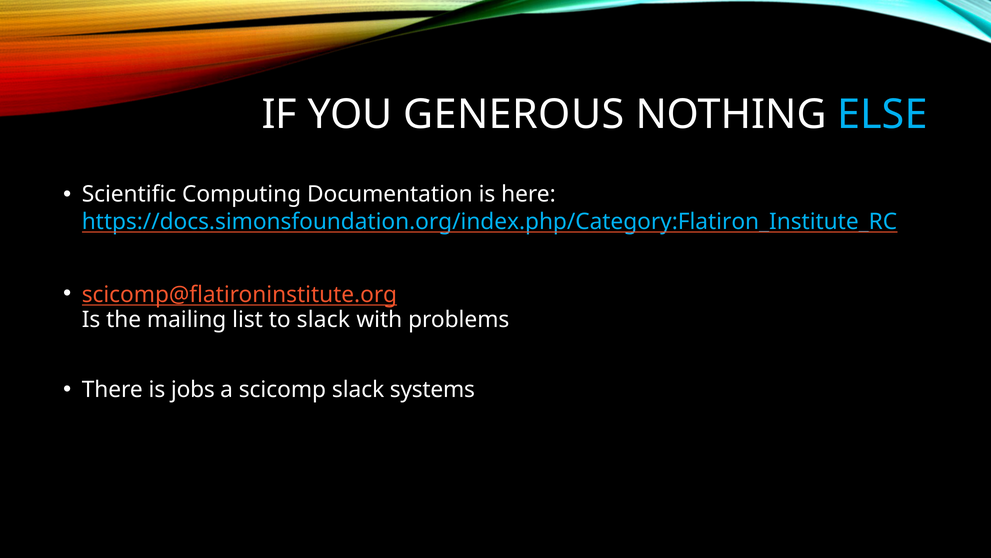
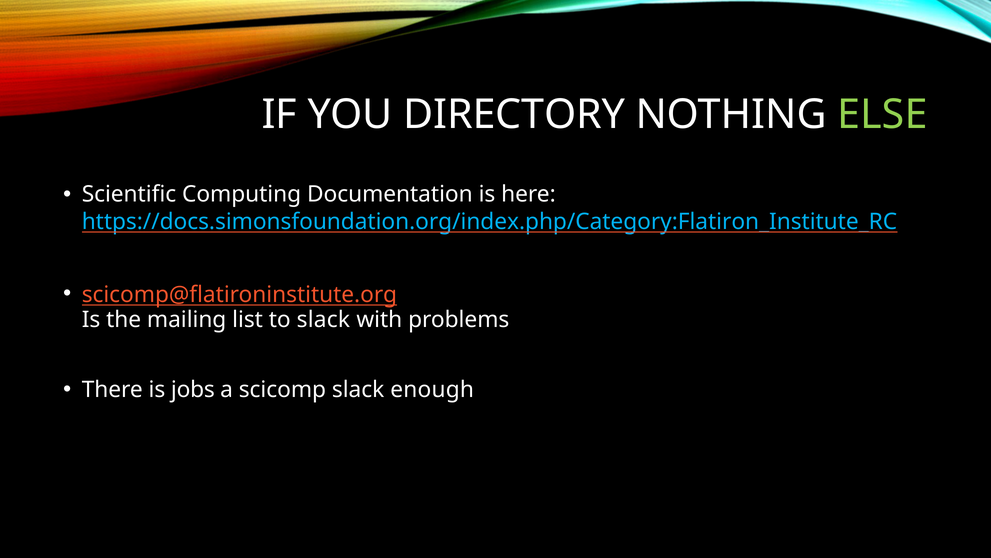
GENEROUS: GENEROUS -> DIRECTORY (514, 114)
ELSE colour: light blue -> light green (883, 114)
systems: systems -> enough (432, 389)
